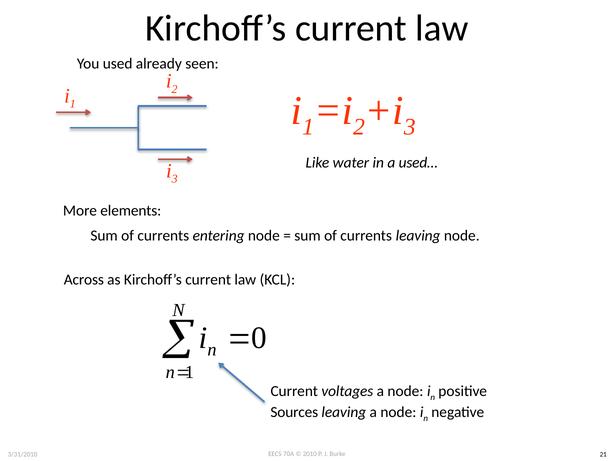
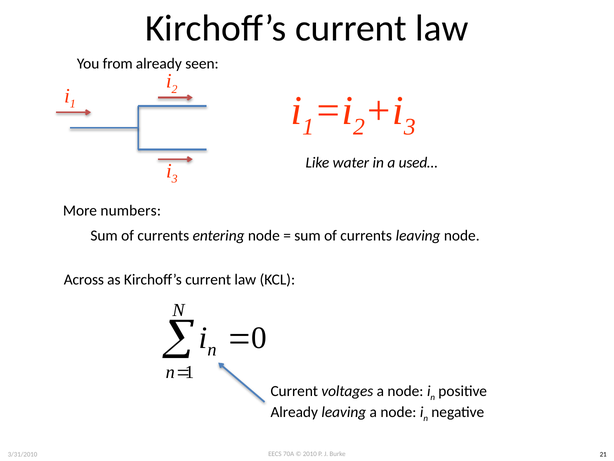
used: used -> from (118, 64)
elements: elements -> numbers (131, 211)
Sources: Sources -> Already (294, 412)
